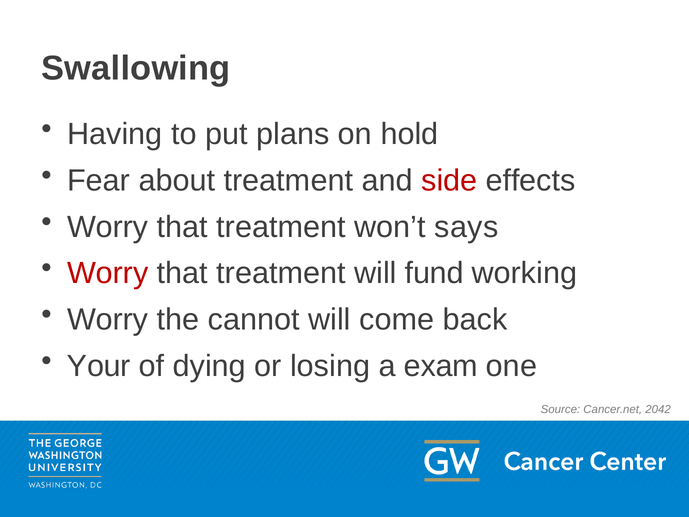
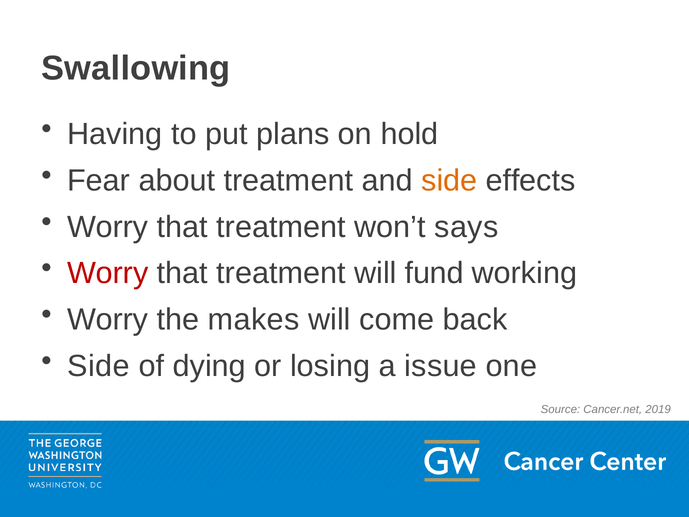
side colour: red -> orange (449, 180)
cannot: cannot -> makes (254, 319)
Your: Your -> Side (99, 366)
exam: exam -> issue (441, 366)
2042: 2042 -> 2019 (658, 409)
